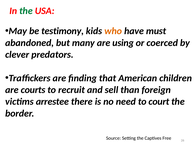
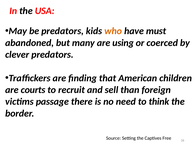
the colour: green -> black (26, 11)
be testimony: testimony -> predators (63, 31)
arrestee: arrestee -> passage (52, 102)
court: court -> think (159, 102)
